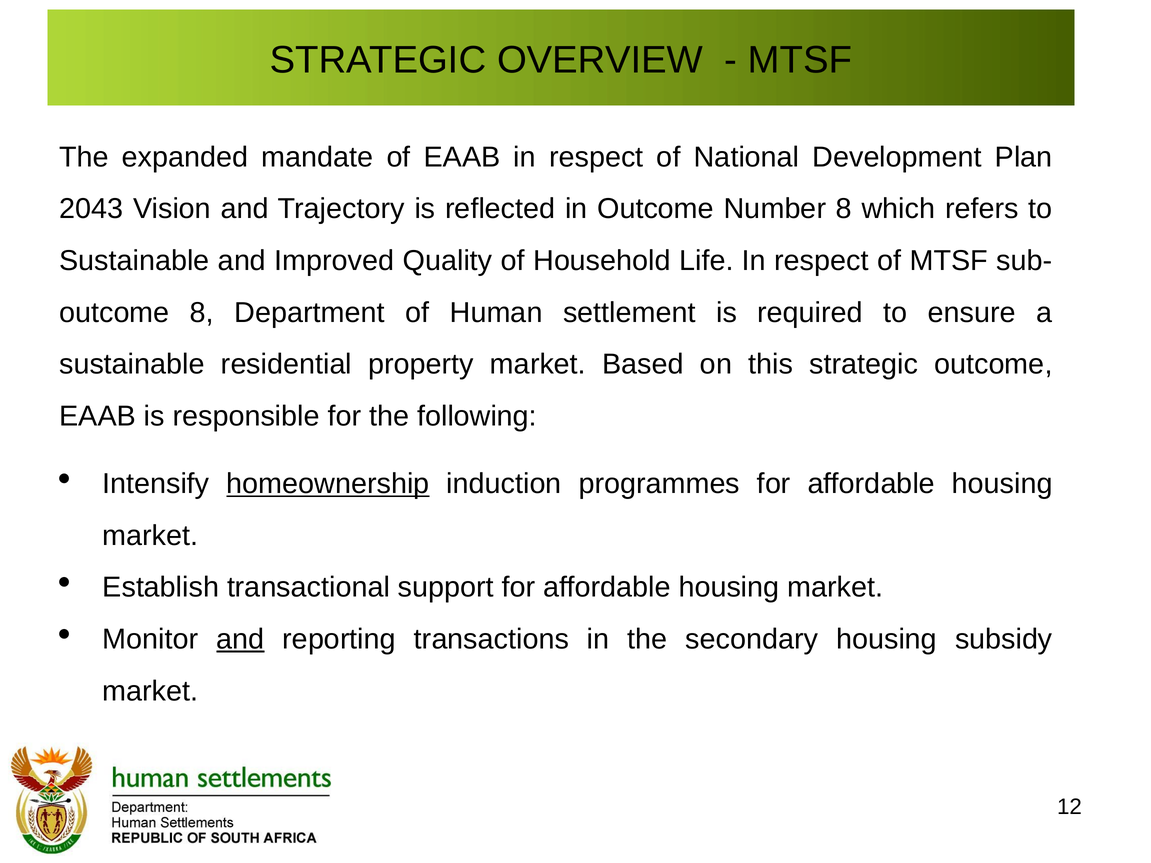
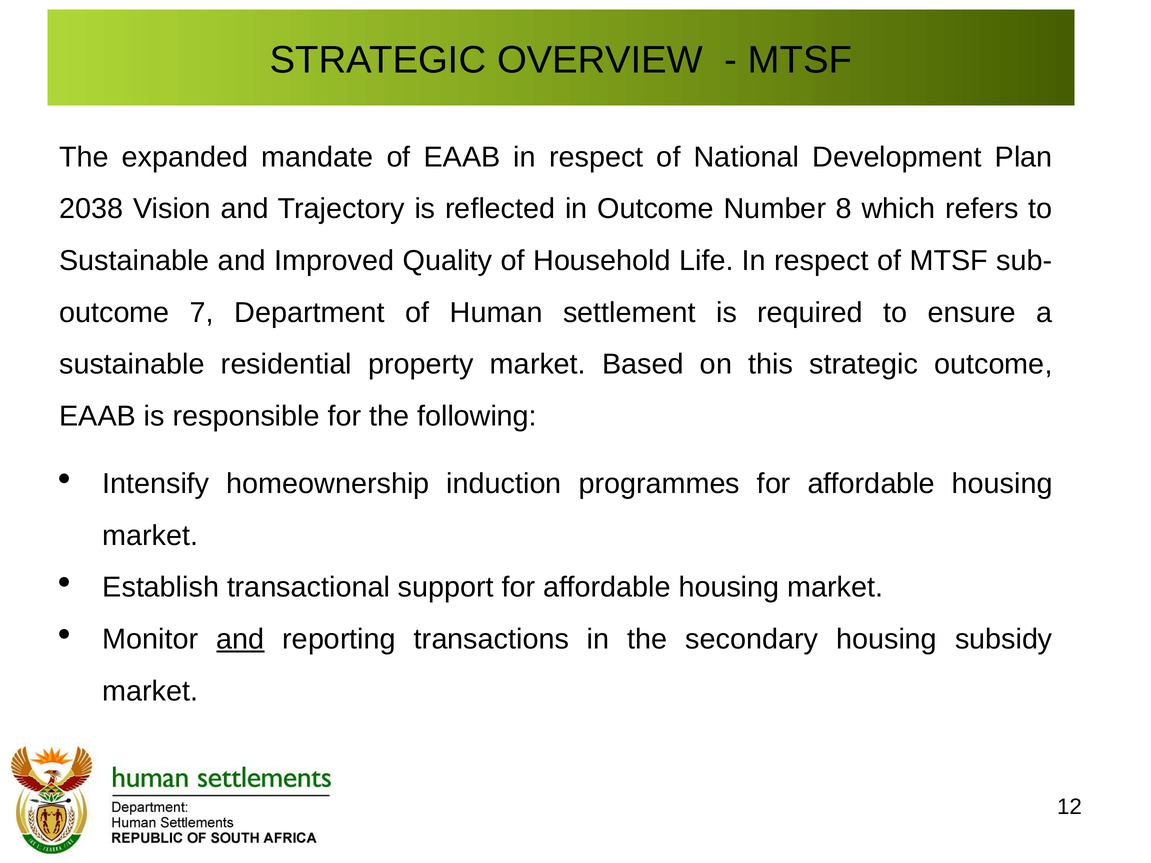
2043: 2043 -> 2038 (91, 209)
outcome 8: 8 -> 7 (202, 313)
homeownership underline: present -> none (328, 484)
